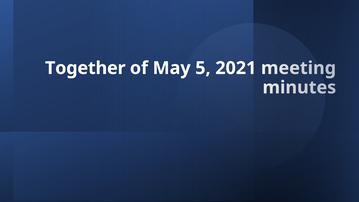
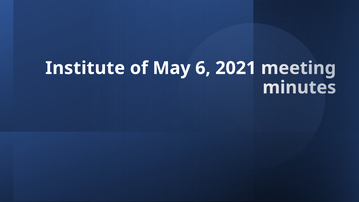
Together: Together -> Institute (85, 68)
5: 5 -> 6 (203, 68)
